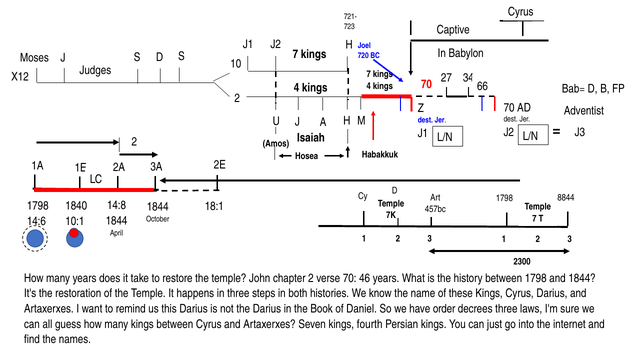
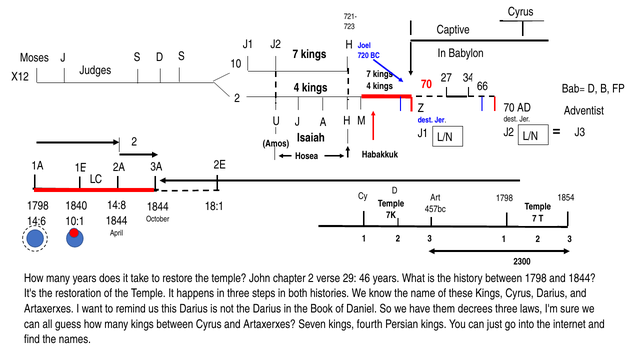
8844: 8844 -> 1854 (566, 198)
verse 70: 70 -> 29 (350, 278)
order: order -> them (444, 309)
